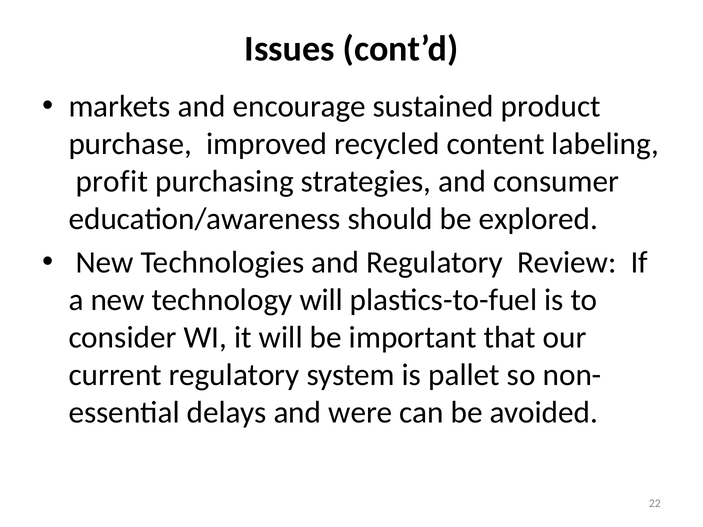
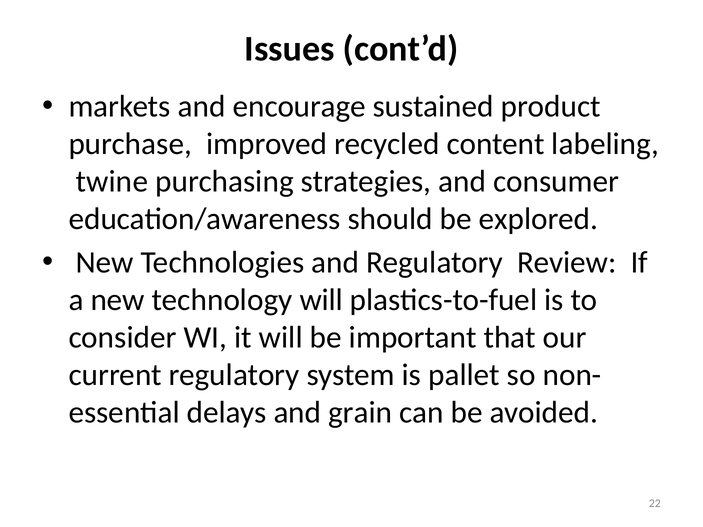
profit: profit -> twine (112, 181)
were: were -> grain (360, 413)
